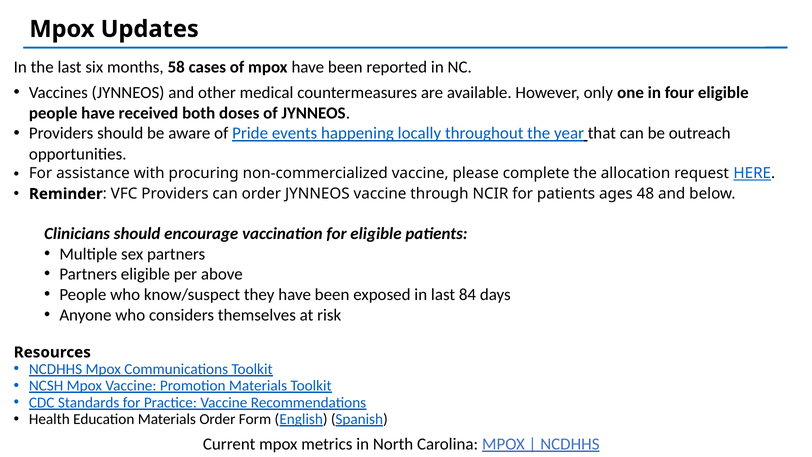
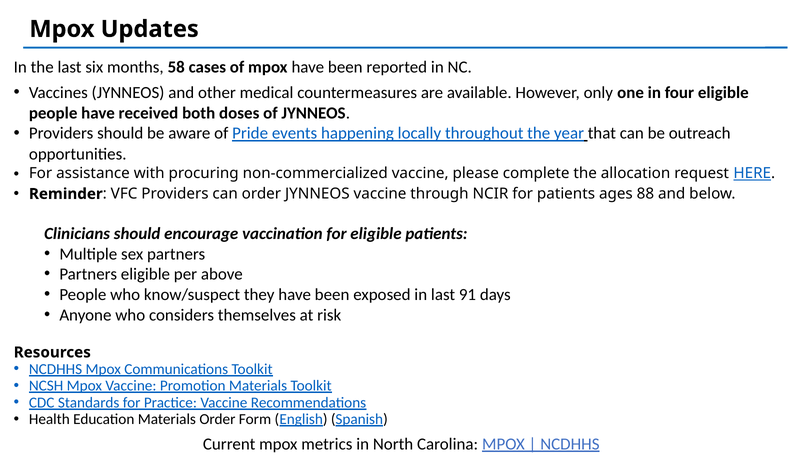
48: 48 -> 88 (645, 194)
84: 84 -> 91 (467, 294)
